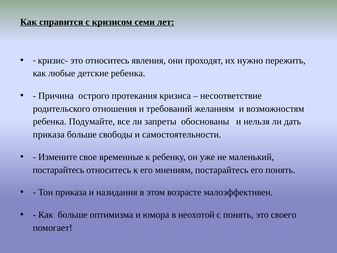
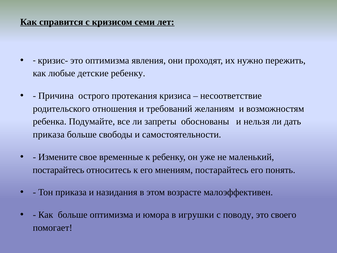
это относитесь: относитесь -> оптимизма (107, 60)
детские ребенка: ребенка -> ребенку (128, 73)
неохотой: неохотой -> игрушки (196, 215)
с понять: понять -> поводу (238, 215)
